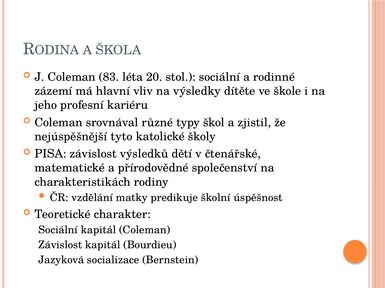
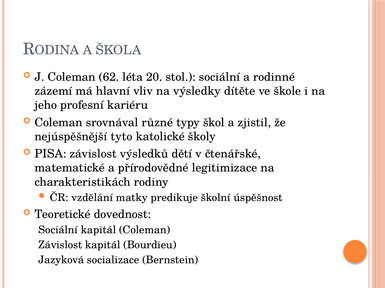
83: 83 -> 62 (109, 77)
společenství: společenství -> legitimizace (225, 168)
charakter: charakter -> dovednost (122, 215)
